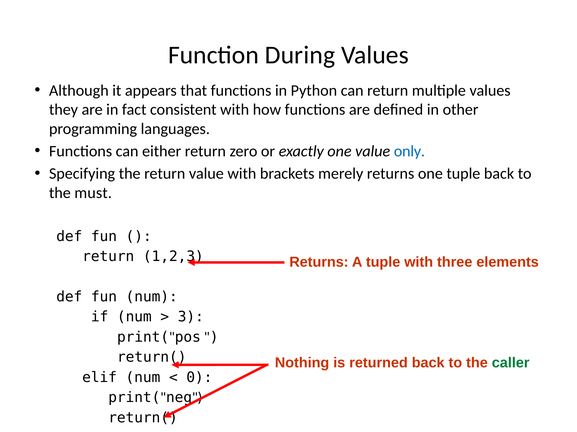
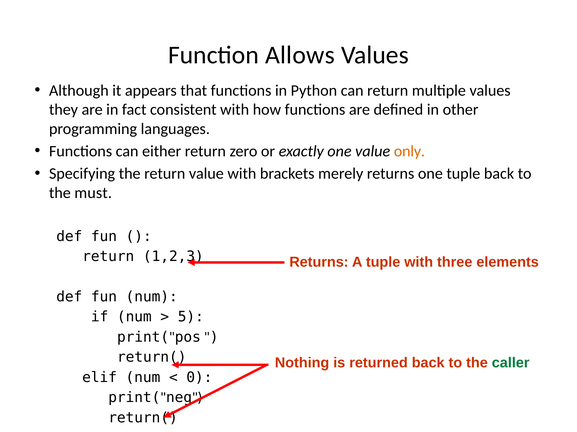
During: During -> Allows (300, 55)
only colour: blue -> orange (409, 151)
3: 3 -> 5 (191, 317)
